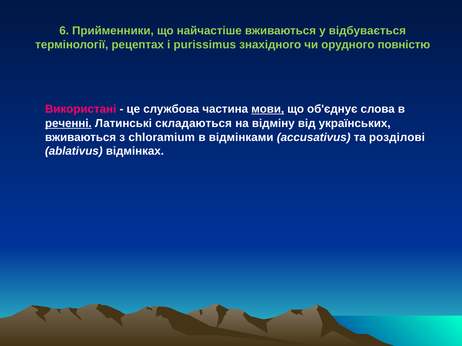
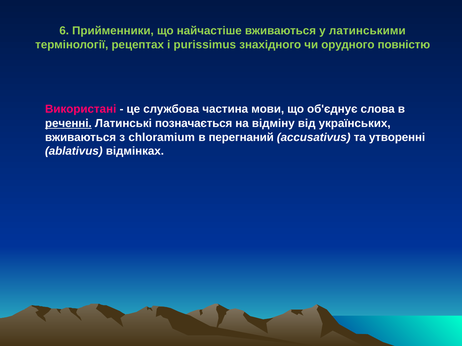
відбувається: відбувається -> латинськими (367, 31)
мови underline: present -> none (268, 109)
складаються: складаються -> позначається (194, 124)
відмінками: відмінками -> перегнаний (241, 137)
розділові: розділові -> утворенні (397, 137)
